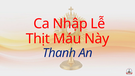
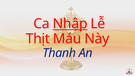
Nhập underline: none -> present (70, 24)
